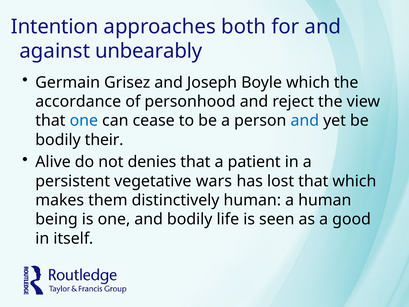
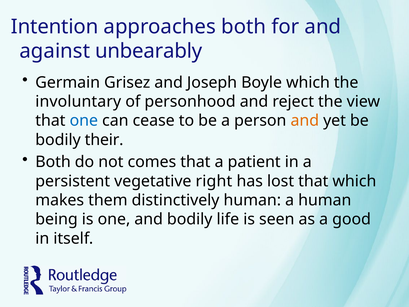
accordance: accordance -> involuntary (78, 101)
and colour: blue -> orange (305, 121)
Alive: Alive -> Both (53, 162)
denies: denies -> comes (152, 162)
wars: wars -> right (214, 181)
